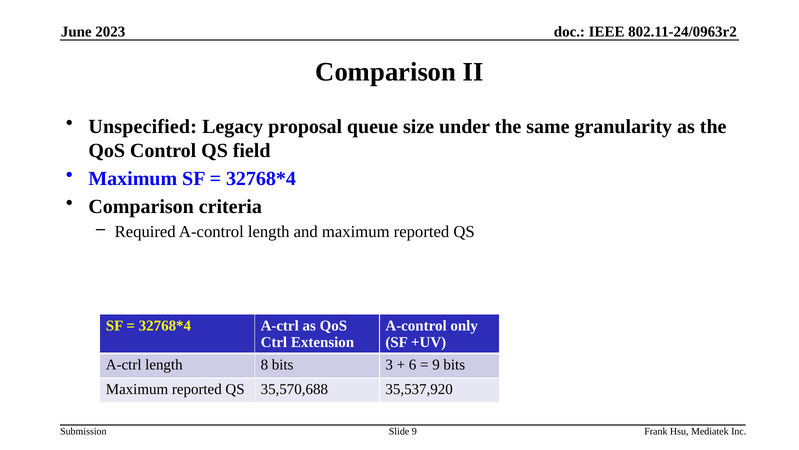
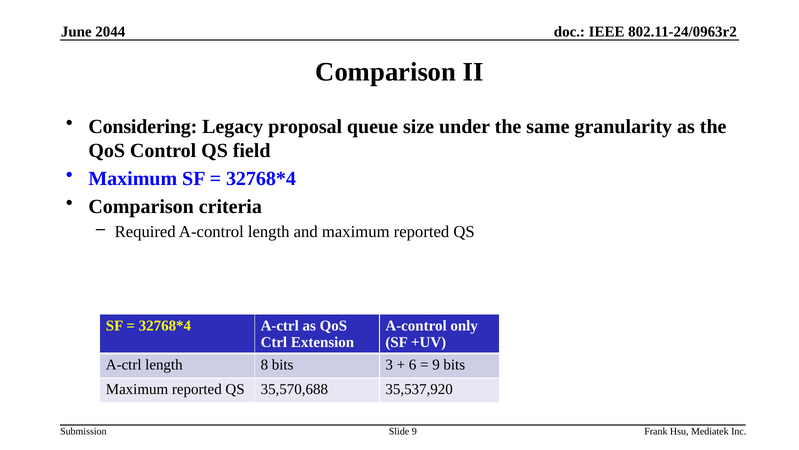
2023: 2023 -> 2044 (110, 32)
Unspecified: Unspecified -> Considering (143, 126)
